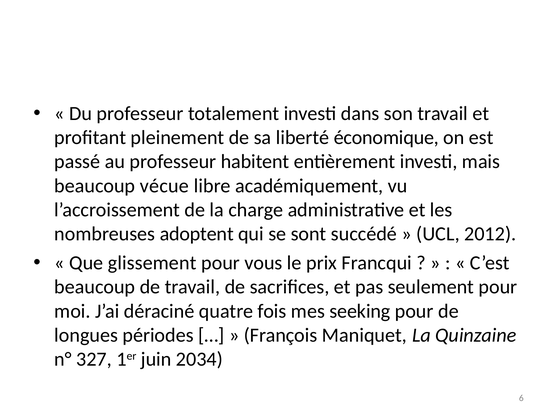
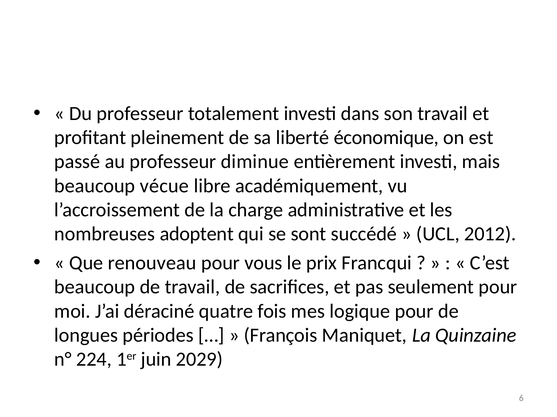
habitent: habitent -> diminue (255, 162)
glissement: glissement -> renouveau (152, 263)
seeking: seeking -> logique (360, 312)
327: 327 -> 224 (94, 360)
2034: 2034 -> 2029 (199, 360)
